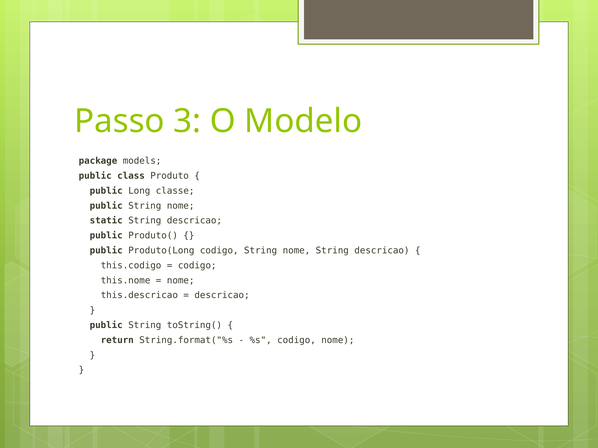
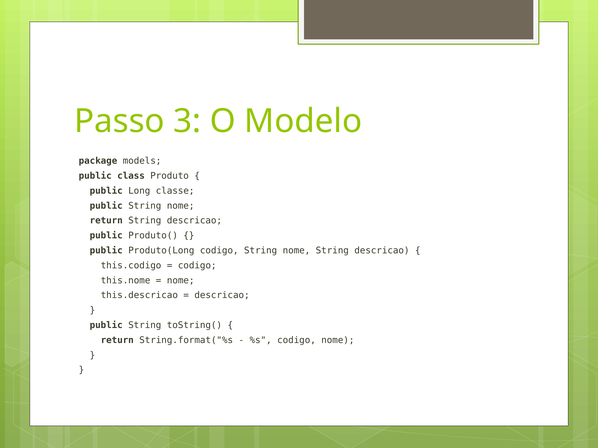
static: static -> return (106, 221)
